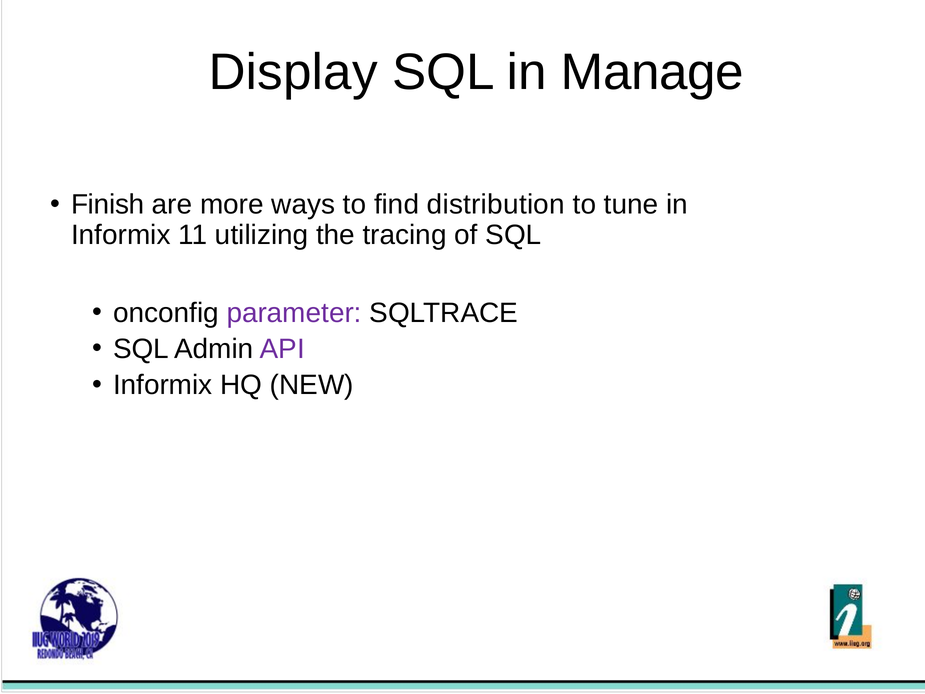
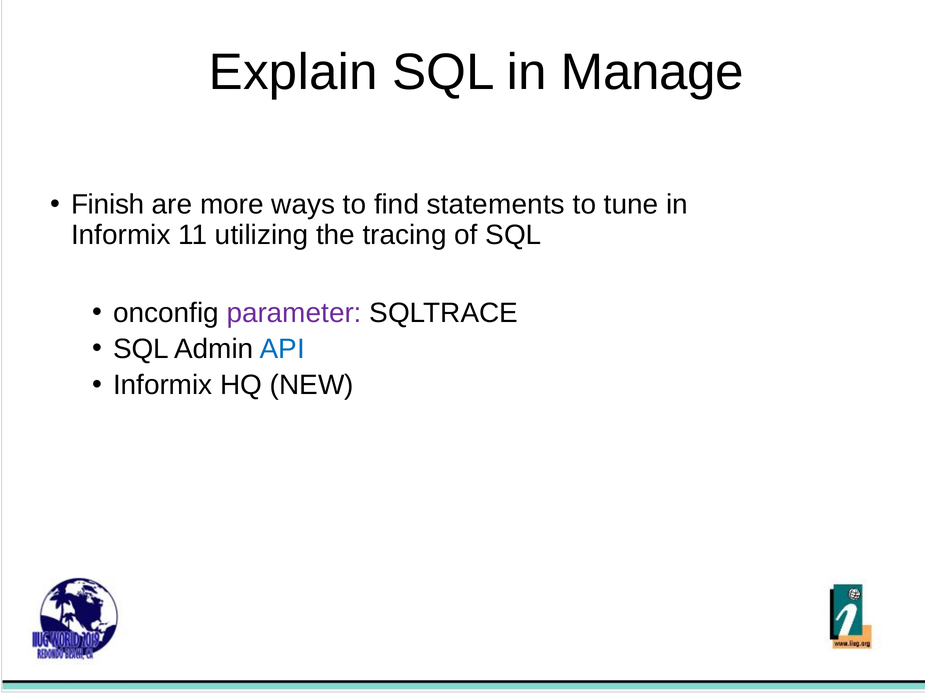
Display: Display -> Explain (293, 72)
distribution: distribution -> statements (496, 205)
API colour: purple -> blue (282, 349)
